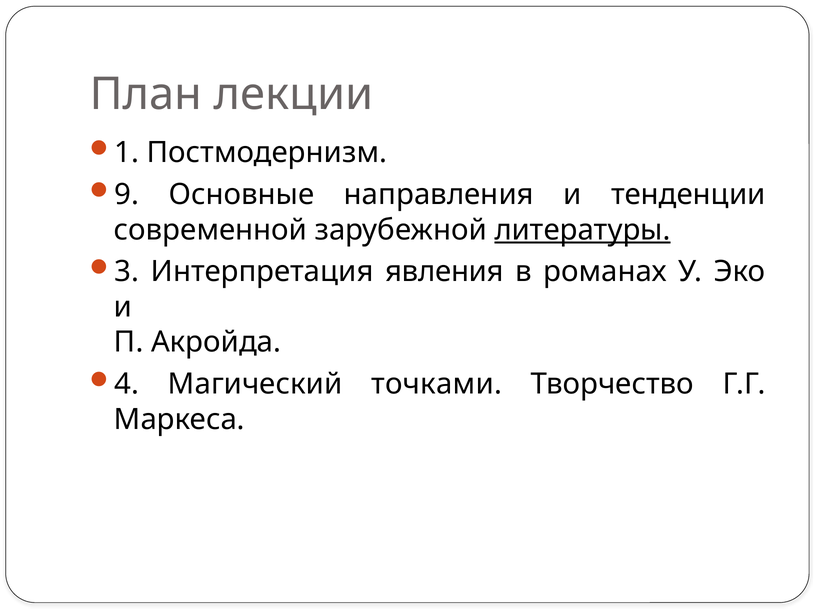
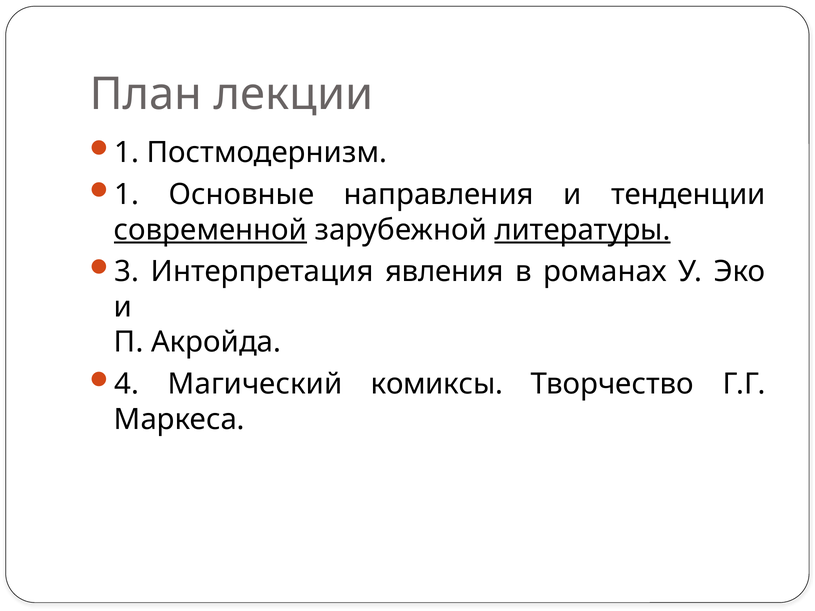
9: 9 -> 1 (127, 195)
современной underline: none -> present (211, 230)
точками: точками -> комиксы (437, 384)
